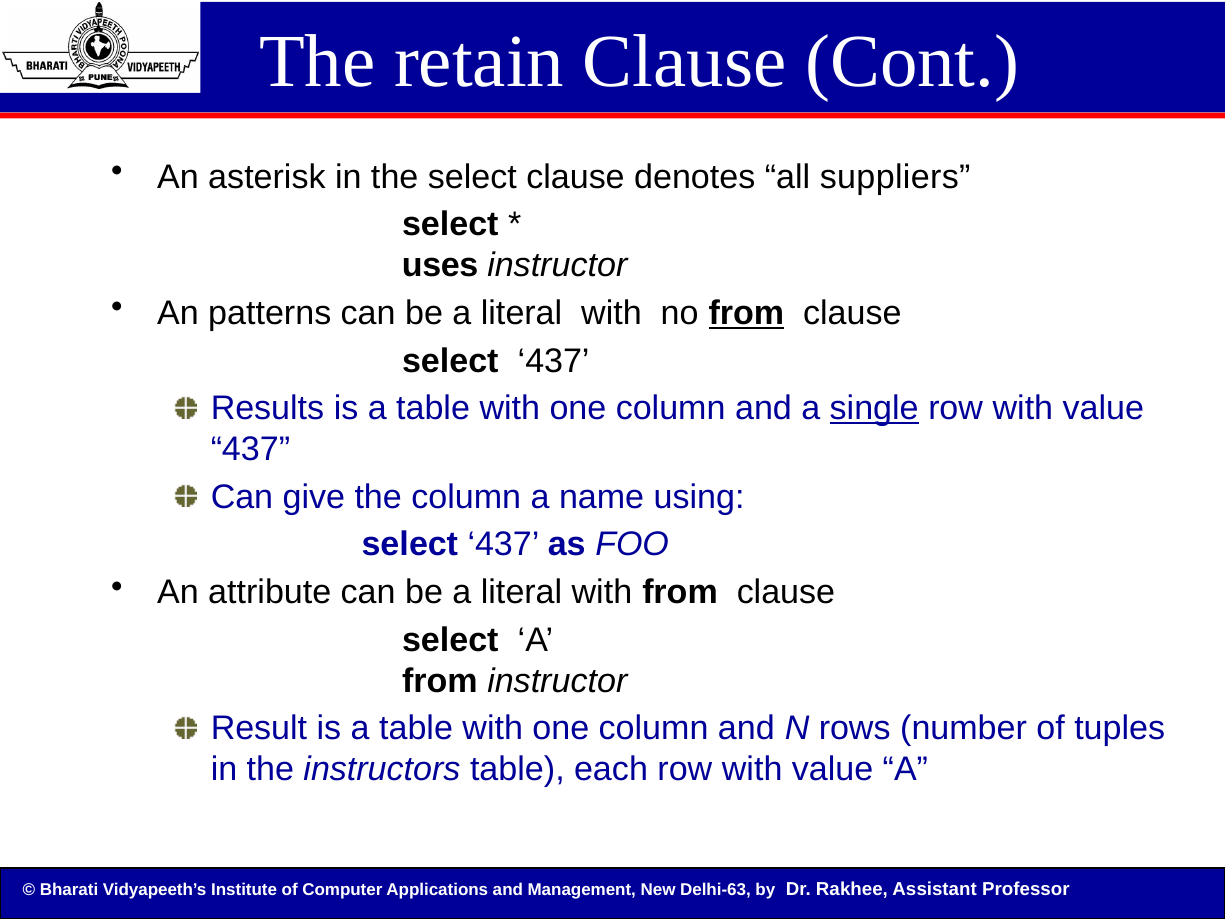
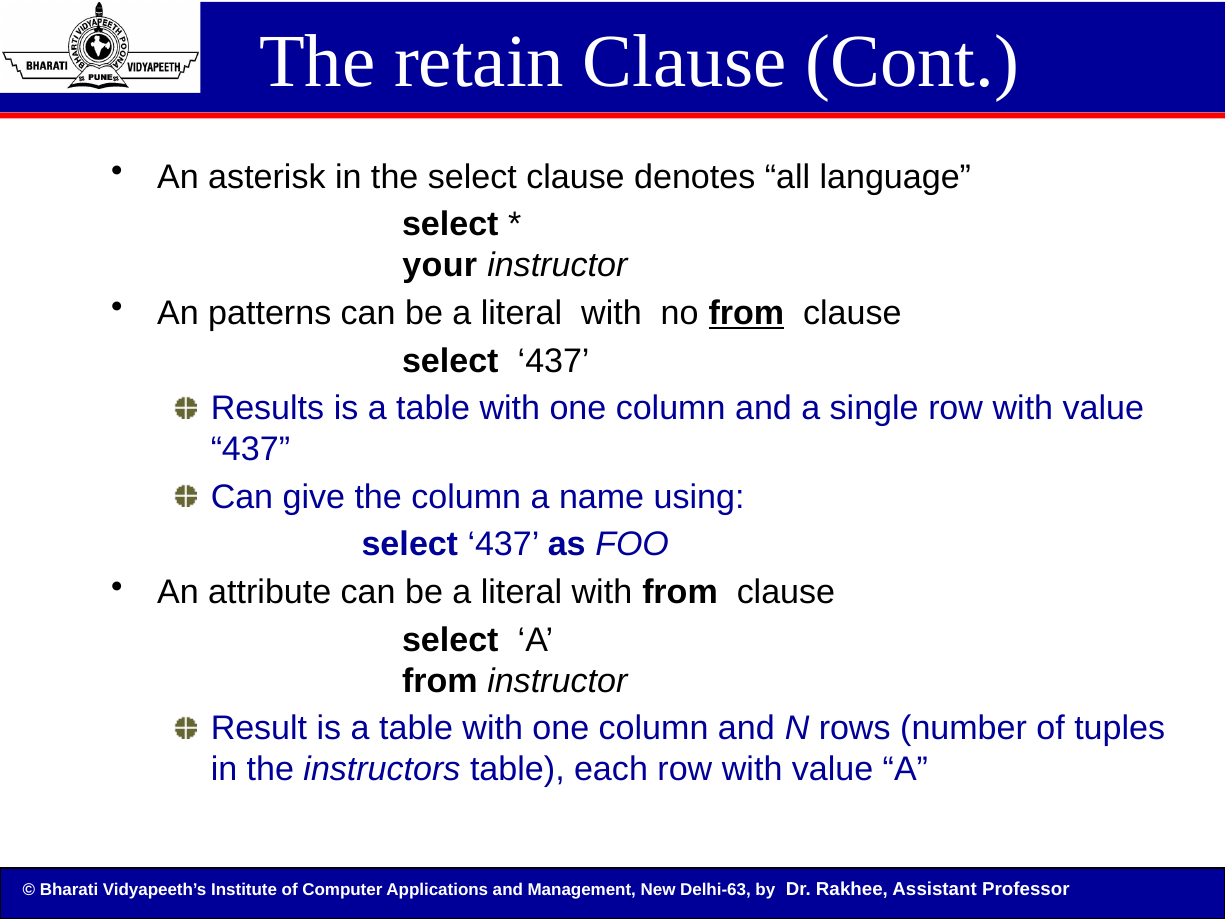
suppliers: suppliers -> language (895, 177)
uses: uses -> your (440, 265)
single underline: present -> none (874, 408)
